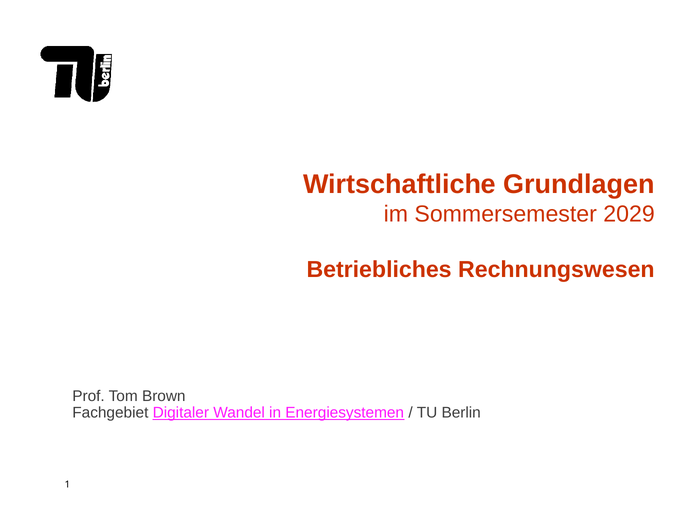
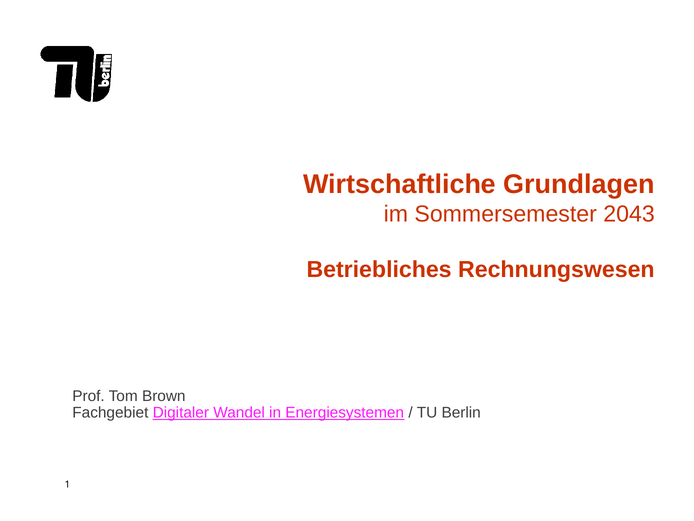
2029: 2029 -> 2043 (629, 214)
